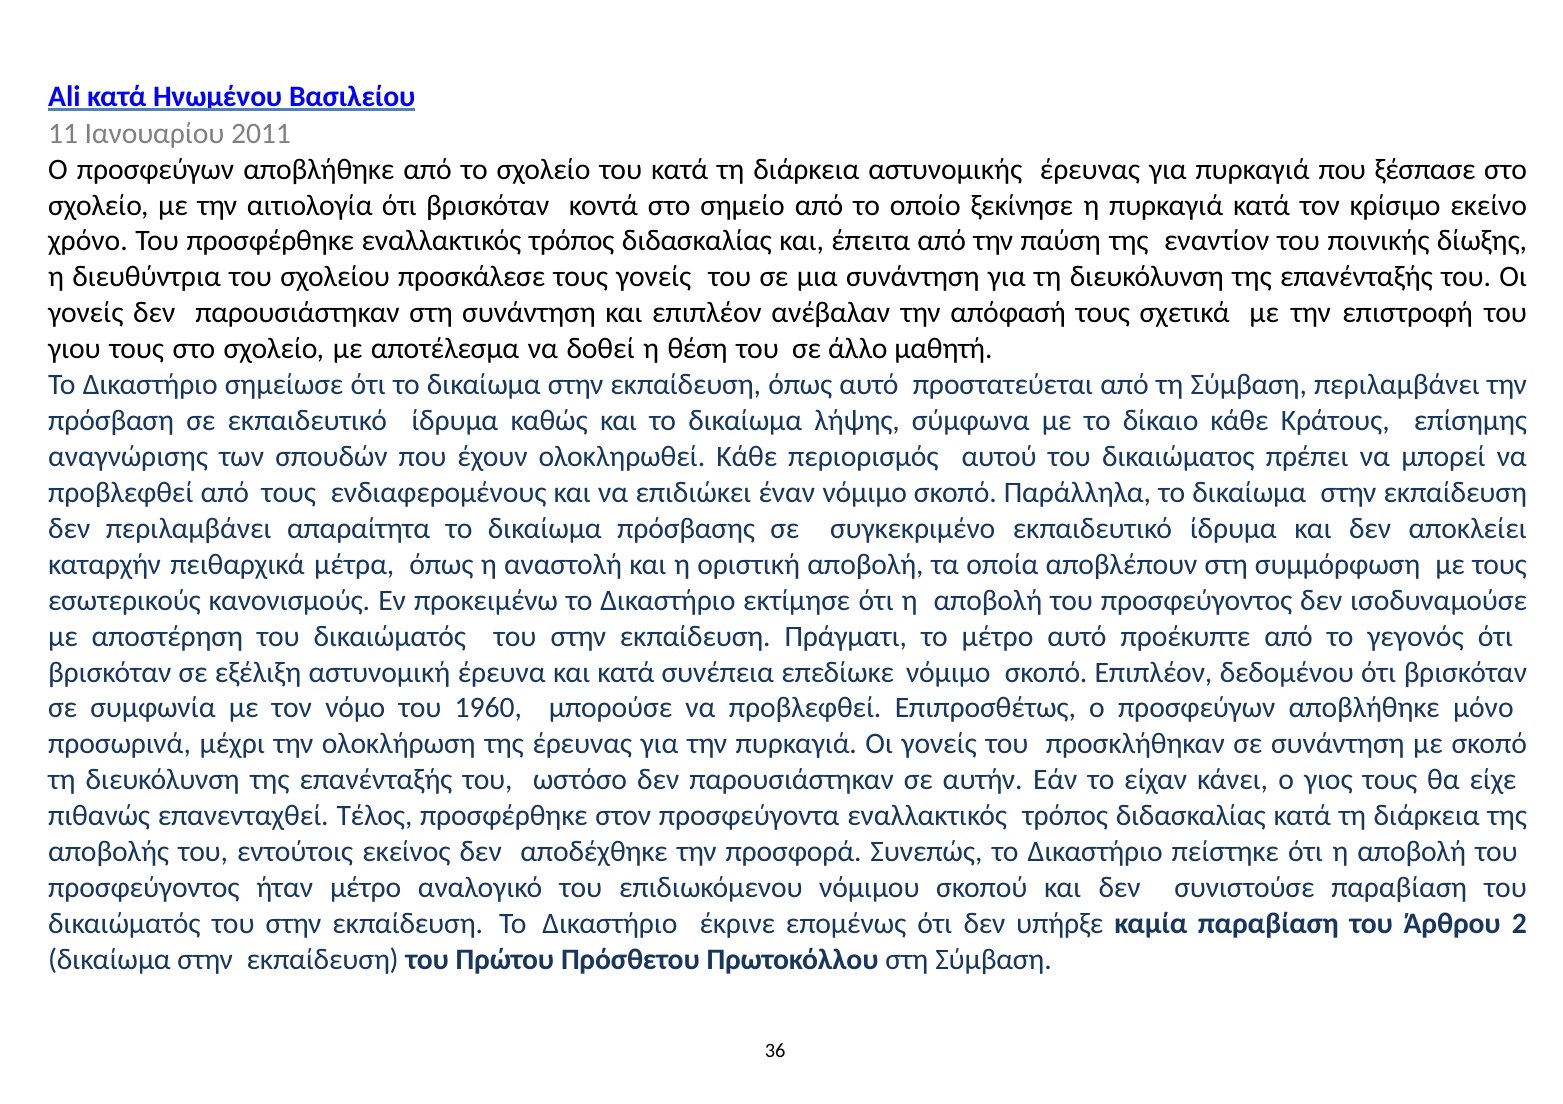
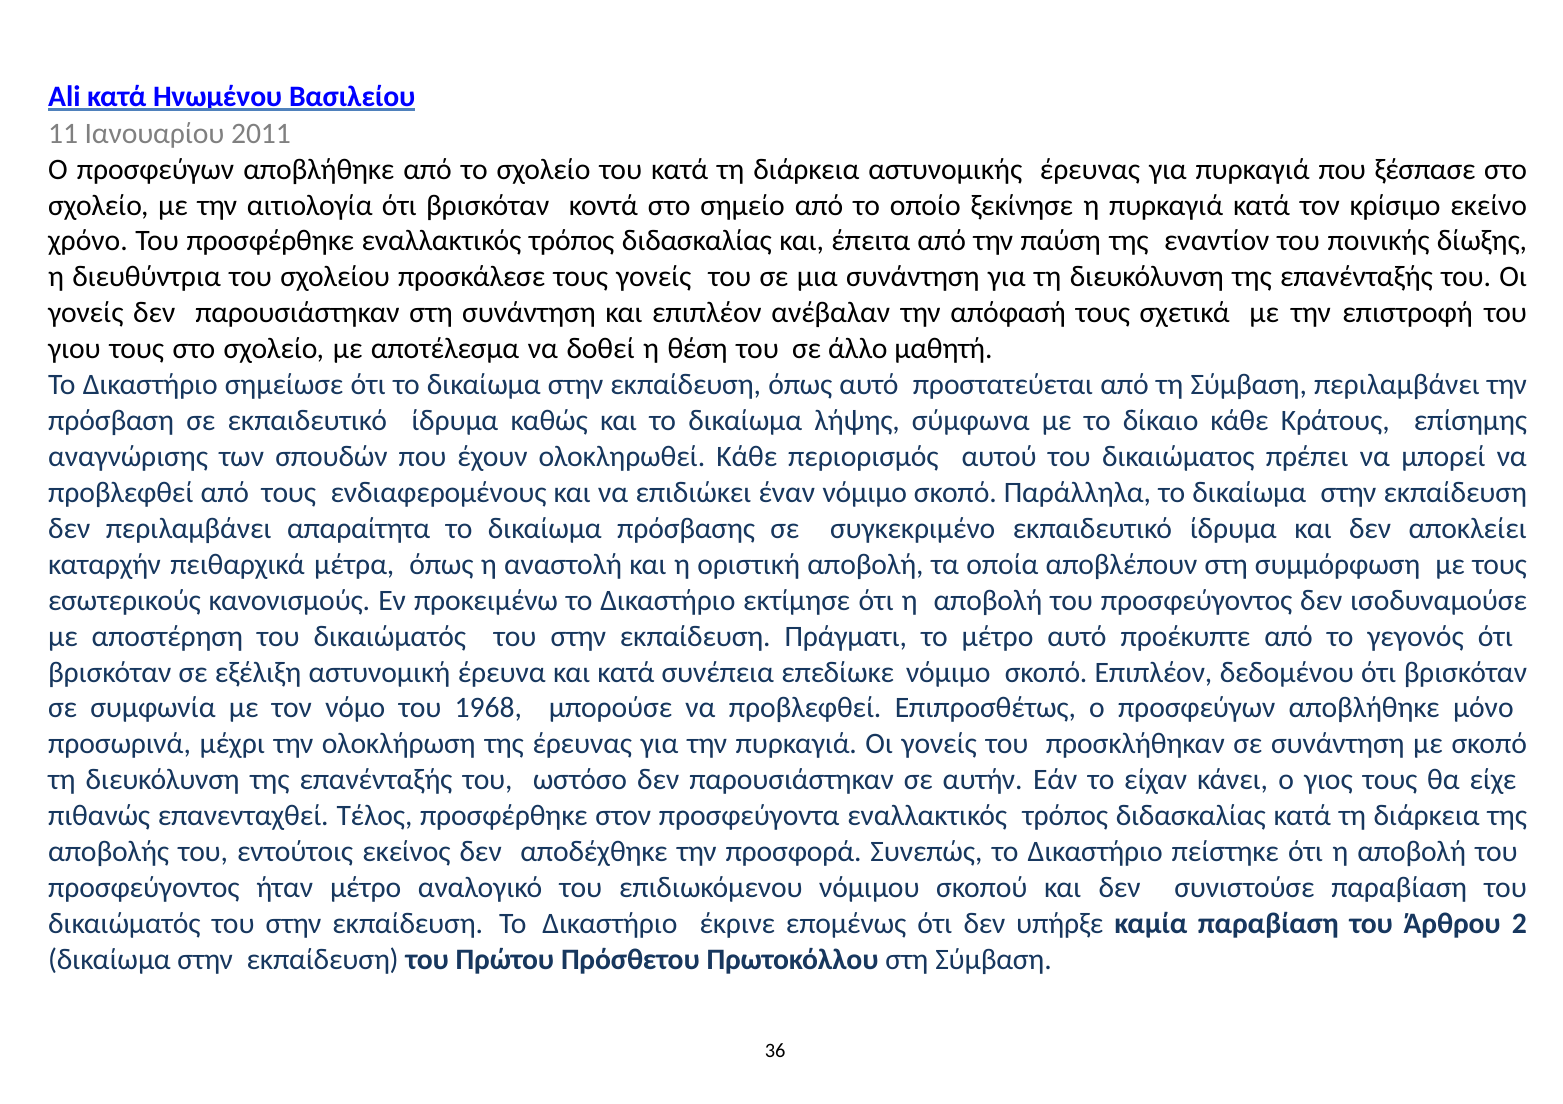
1960: 1960 -> 1968 (488, 709)
